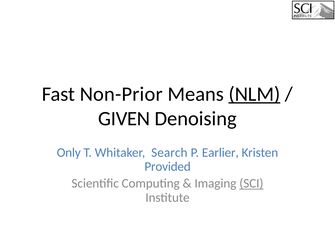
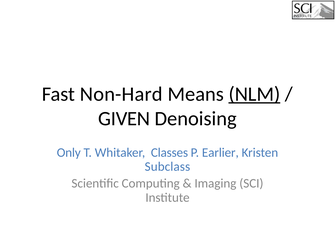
Non-Prior: Non-Prior -> Non-Hard (121, 94)
Search: Search -> Classes (169, 153)
Provided: Provided -> Subclass (167, 167)
SCI underline: present -> none (251, 184)
